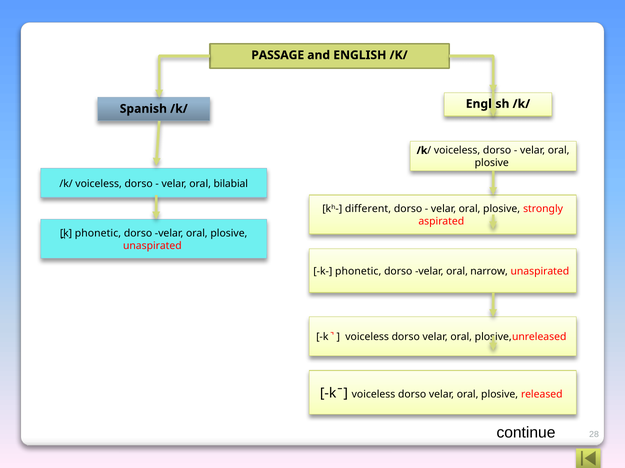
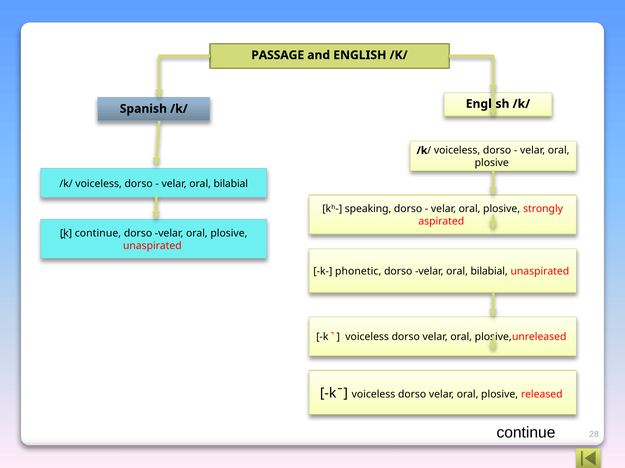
different: different -> speaking (368, 209)
̪k phonetic: phonetic -> continue (98, 234)
dorso velar oral narrow: narrow -> bilabial (489, 272)
